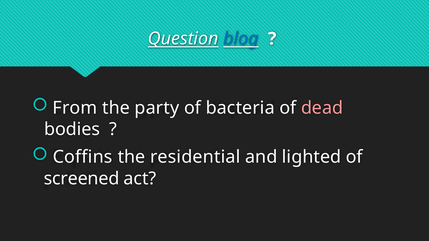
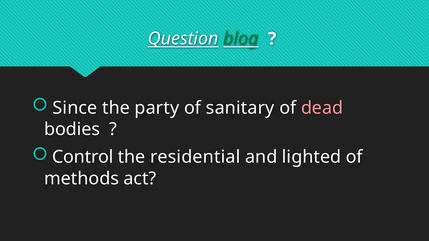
blog colour: blue -> green (241, 39)
From: From -> Since (75, 108)
bacteria: bacteria -> sanitary (240, 108)
Coffins: Coffins -> Control (83, 157)
screened: screened -> methods (82, 179)
